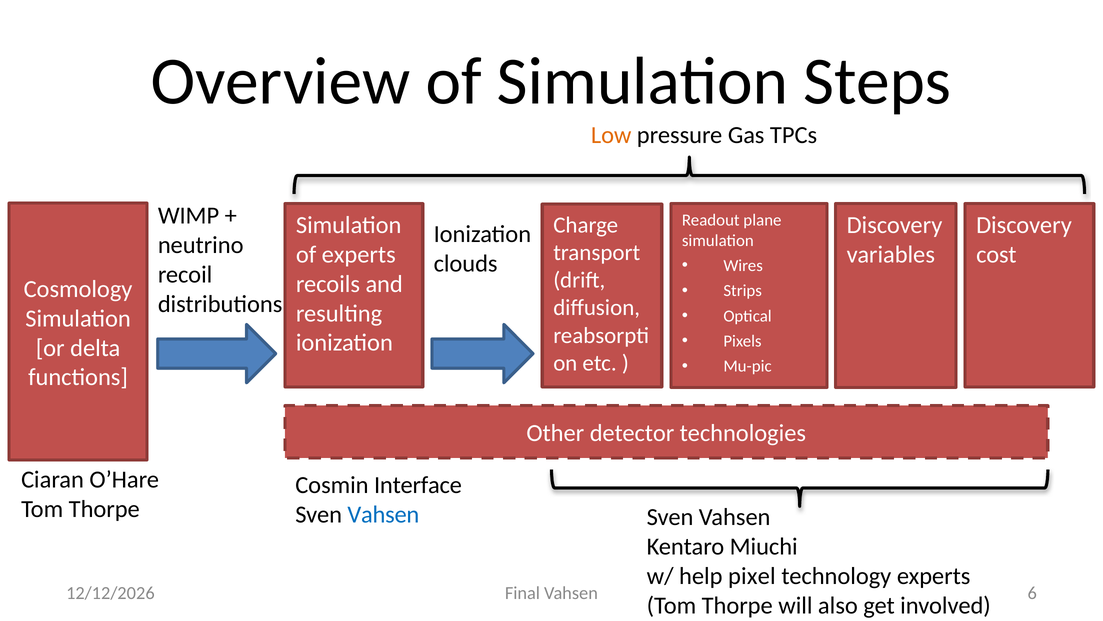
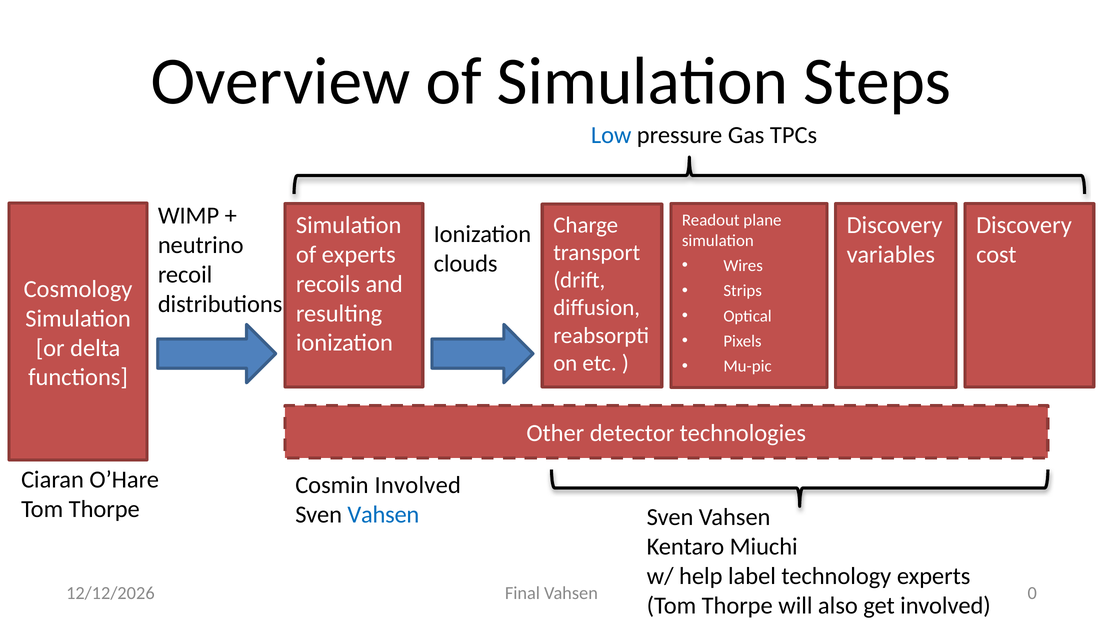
Low colour: orange -> blue (611, 135)
Cosmin Interface: Interface -> Involved (418, 485)
pixel: pixel -> label (752, 576)
6: 6 -> 0 (1032, 593)
